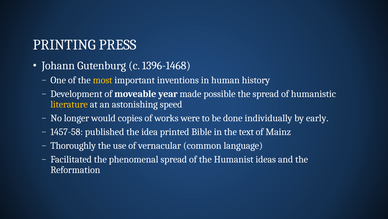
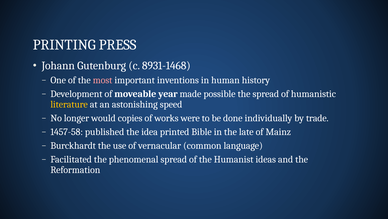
1396-1468: 1396-1468 -> 8931-1468 (166, 65)
most colour: yellow -> pink (103, 80)
early: early -> trade (317, 118)
text: text -> late (246, 132)
Thoroughly: Thoroughly -> Burckhardt (73, 145)
